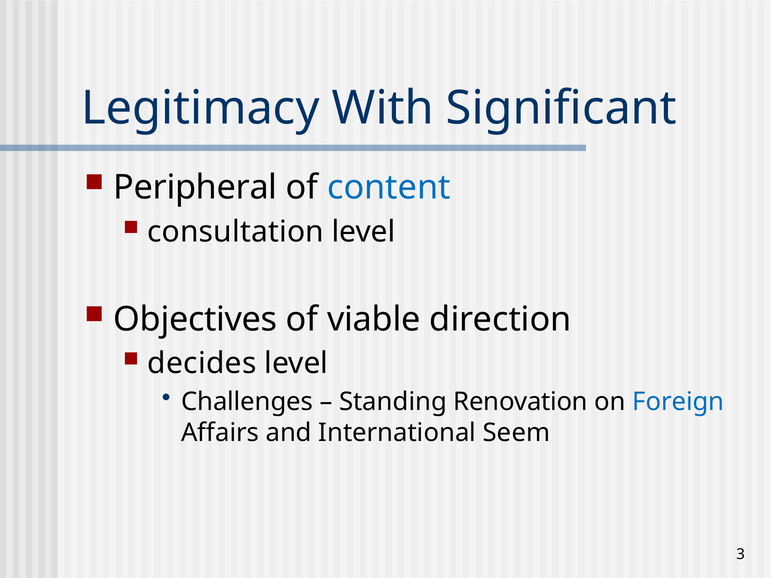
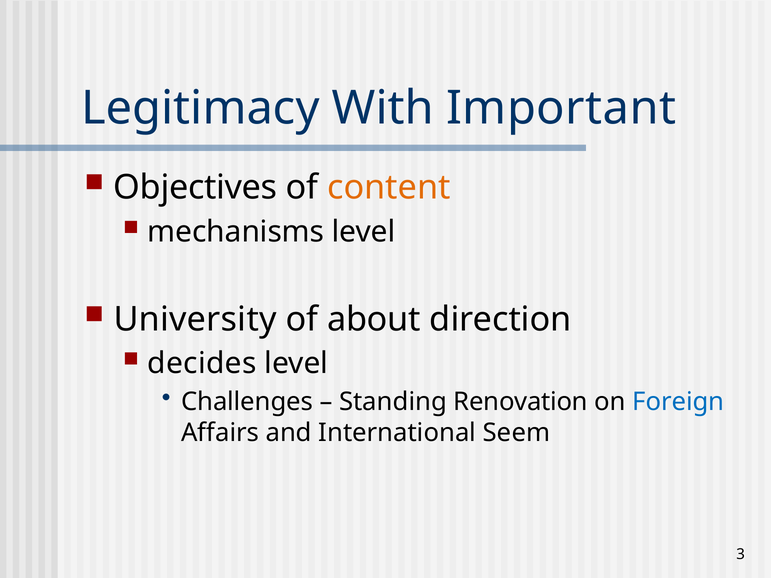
Significant: Significant -> Important (561, 108)
Peripheral: Peripheral -> Objectives (195, 187)
content colour: blue -> orange (389, 187)
consultation: consultation -> mechanisms (236, 232)
Objectives: Objectives -> University (195, 319)
viable: viable -> about (374, 319)
